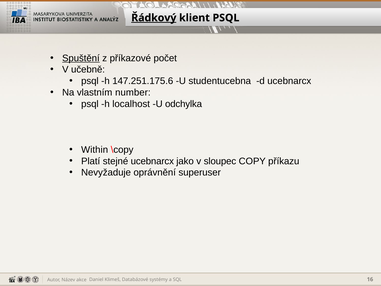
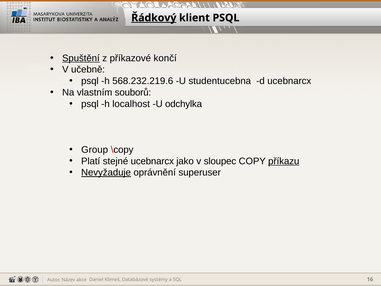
počet: počet -> končí (165, 58)
147.251.175.6: 147.251.175.6 -> 568.232.219.6 (143, 81)
number: number -> souborů (133, 92)
Within: Within -> Group (95, 150)
příkazu underline: none -> present (284, 161)
Nevyžaduje underline: none -> present (106, 172)
